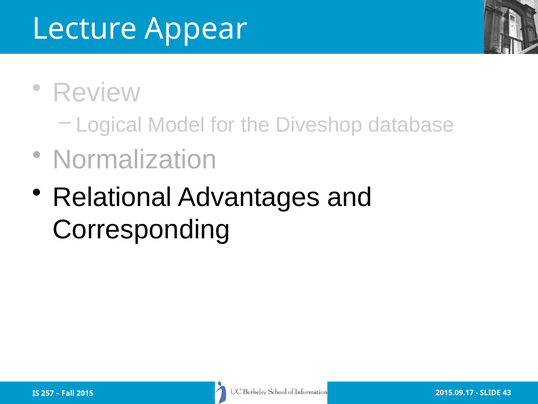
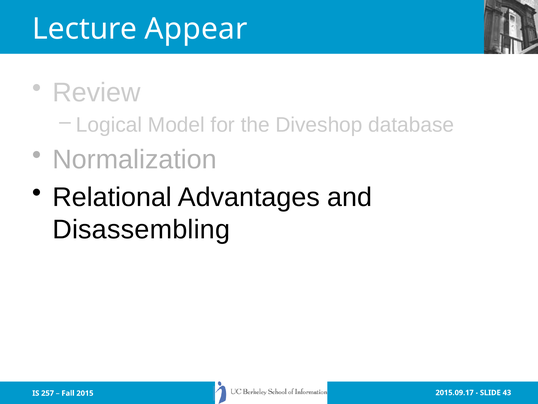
Corresponding: Corresponding -> Disassembling (141, 229)
